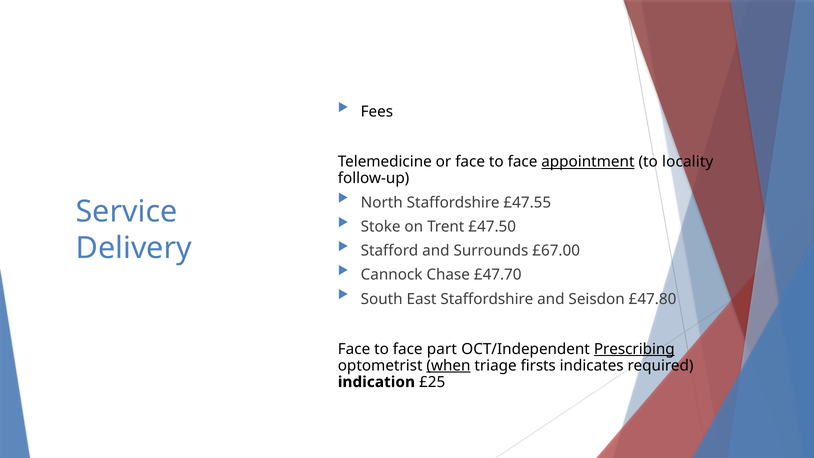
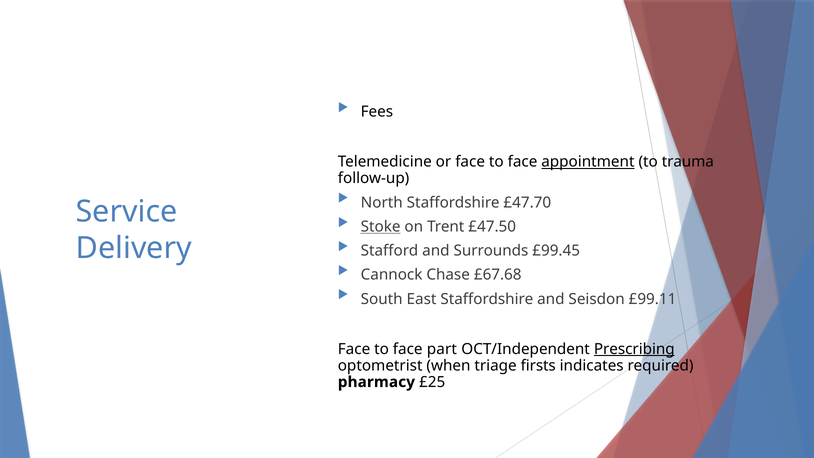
locality: locality -> trauma (688, 162)
£47.55: £47.55 -> £47.70 (527, 202)
Stoke underline: none -> present (381, 227)
£67.00: £67.00 -> £99.45 (556, 251)
£47.70: £47.70 -> £67.68 (498, 275)
£47.80: £47.80 -> £99.11 (653, 299)
when underline: present -> none (448, 365)
indication: indication -> pharmacy (376, 382)
